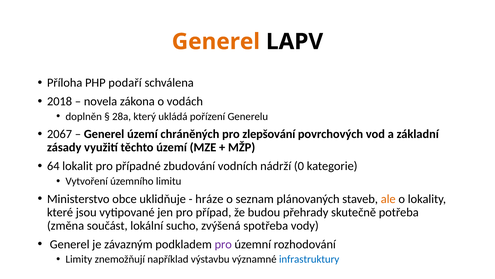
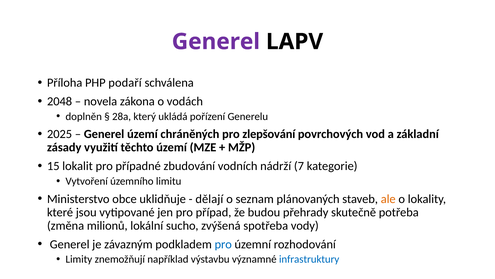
Generel colour: orange -> purple (216, 42)
2018: 2018 -> 2048 (60, 101)
2067: 2067 -> 2025 (60, 134)
64: 64 -> 15 (53, 166)
0: 0 -> 7 (299, 166)
hráze: hráze -> dělají (209, 199)
součást: součást -> milionů (107, 225)
pro colour: purple -> blue (223, 244)
